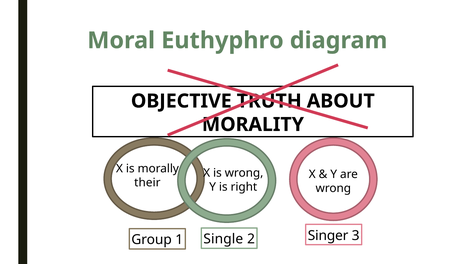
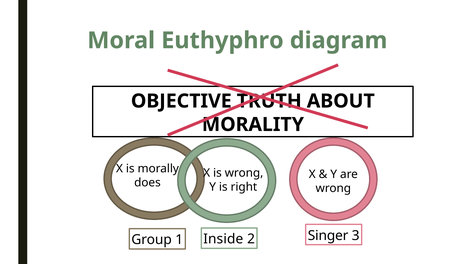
their: their -> does (147, 183)
Single: Single -> Inside (223, 239)
